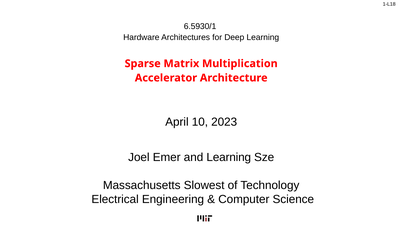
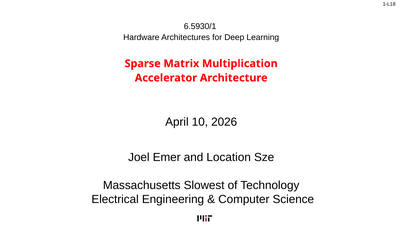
2023: 2023 -> 2026 (224, 122)
and Learning: Learning -> Location (229, 157)
